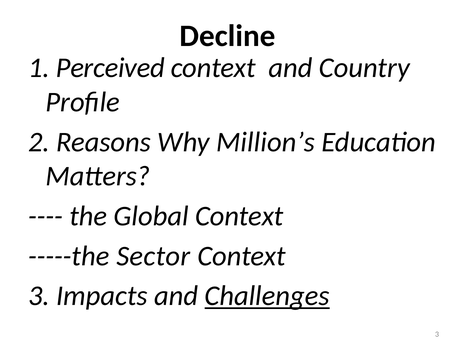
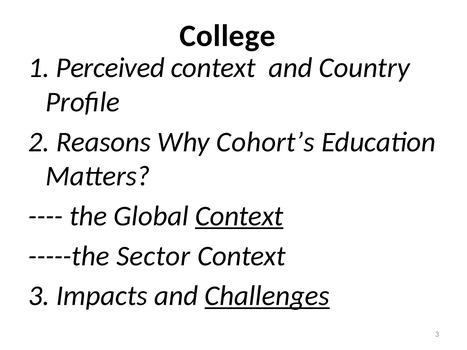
Decline: Decline -> College (228, 36)
Million’s: Million’s -> Cohort’s (265, 142)
Context underline: none -> present (239, 216)
